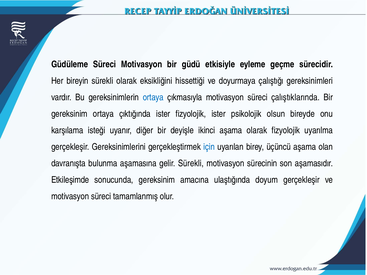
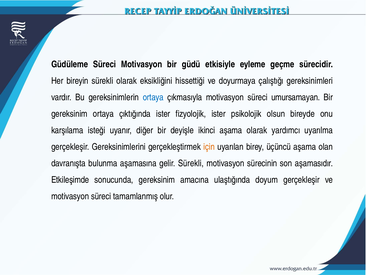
çalıştıklarında: çalıştıklarında -> umursamayan (296, 97)
olarak fizyolojik: fizyolojik -> yardımcı (286, 130)
için colour: blue -> orange (209, 147)
